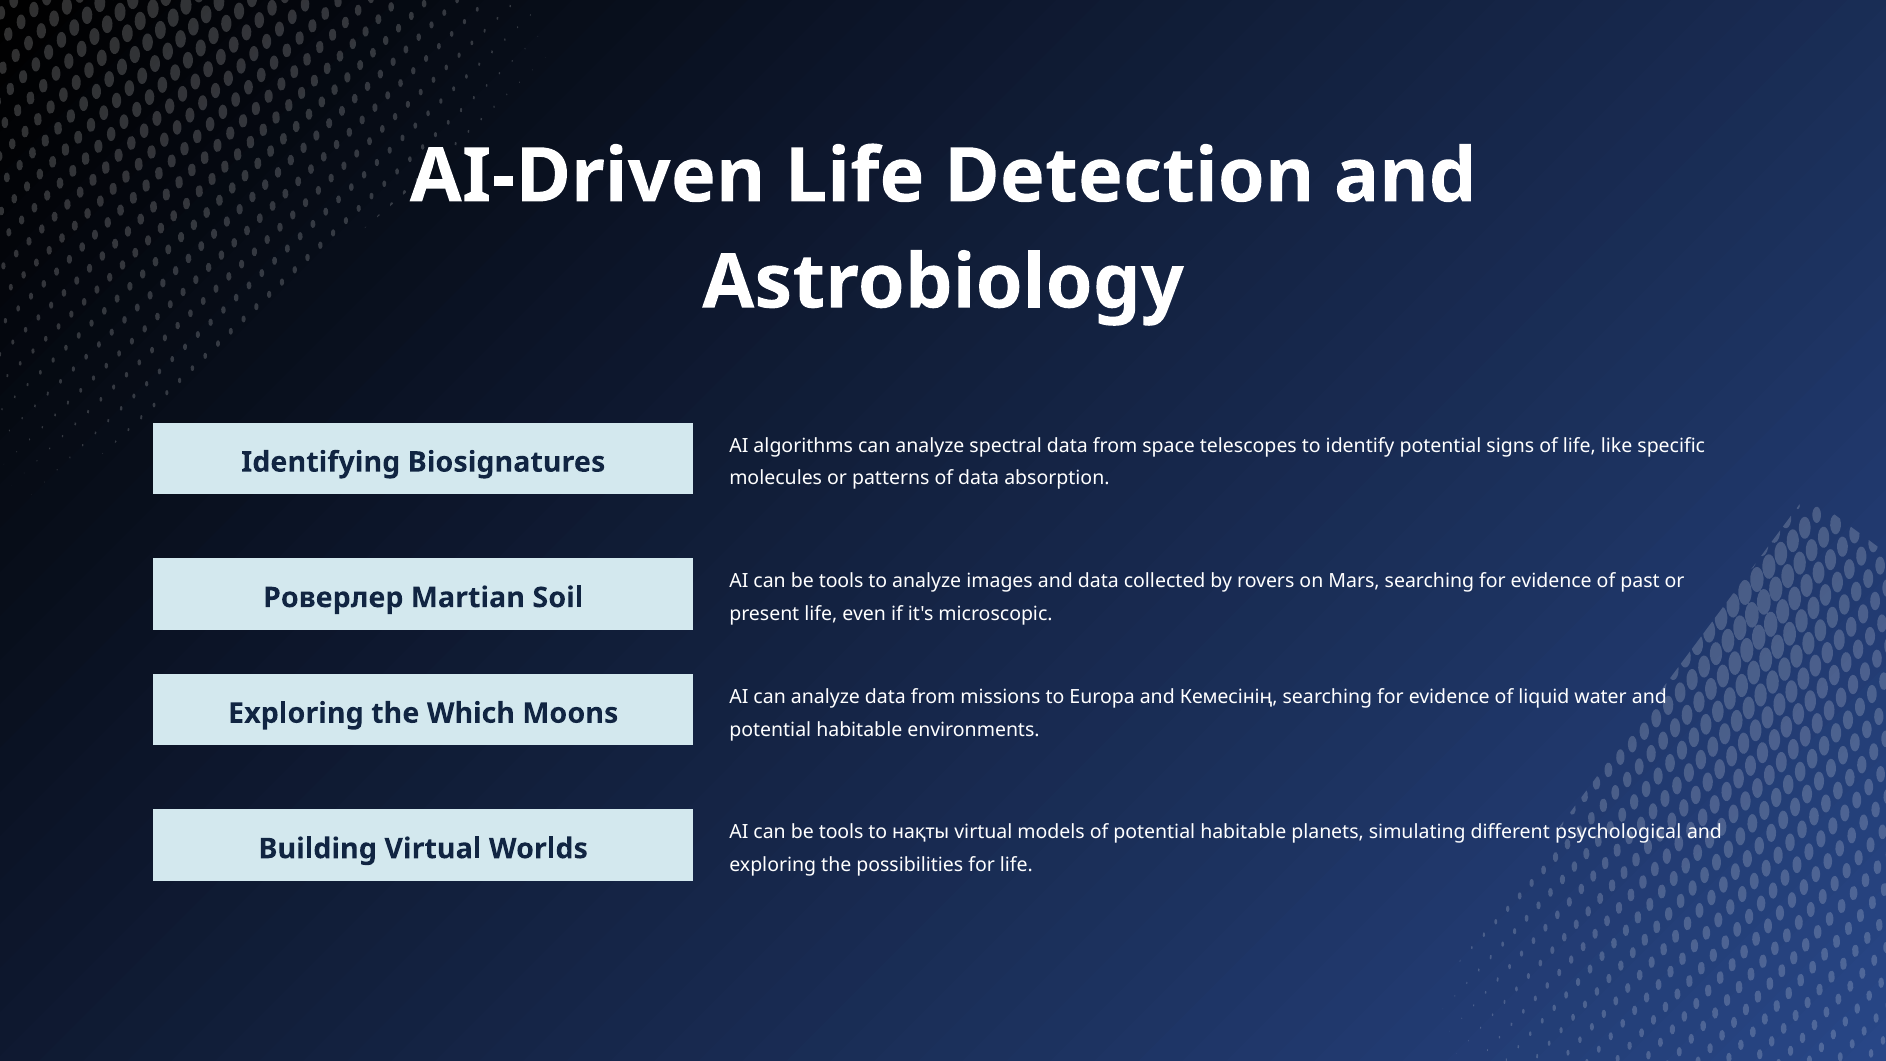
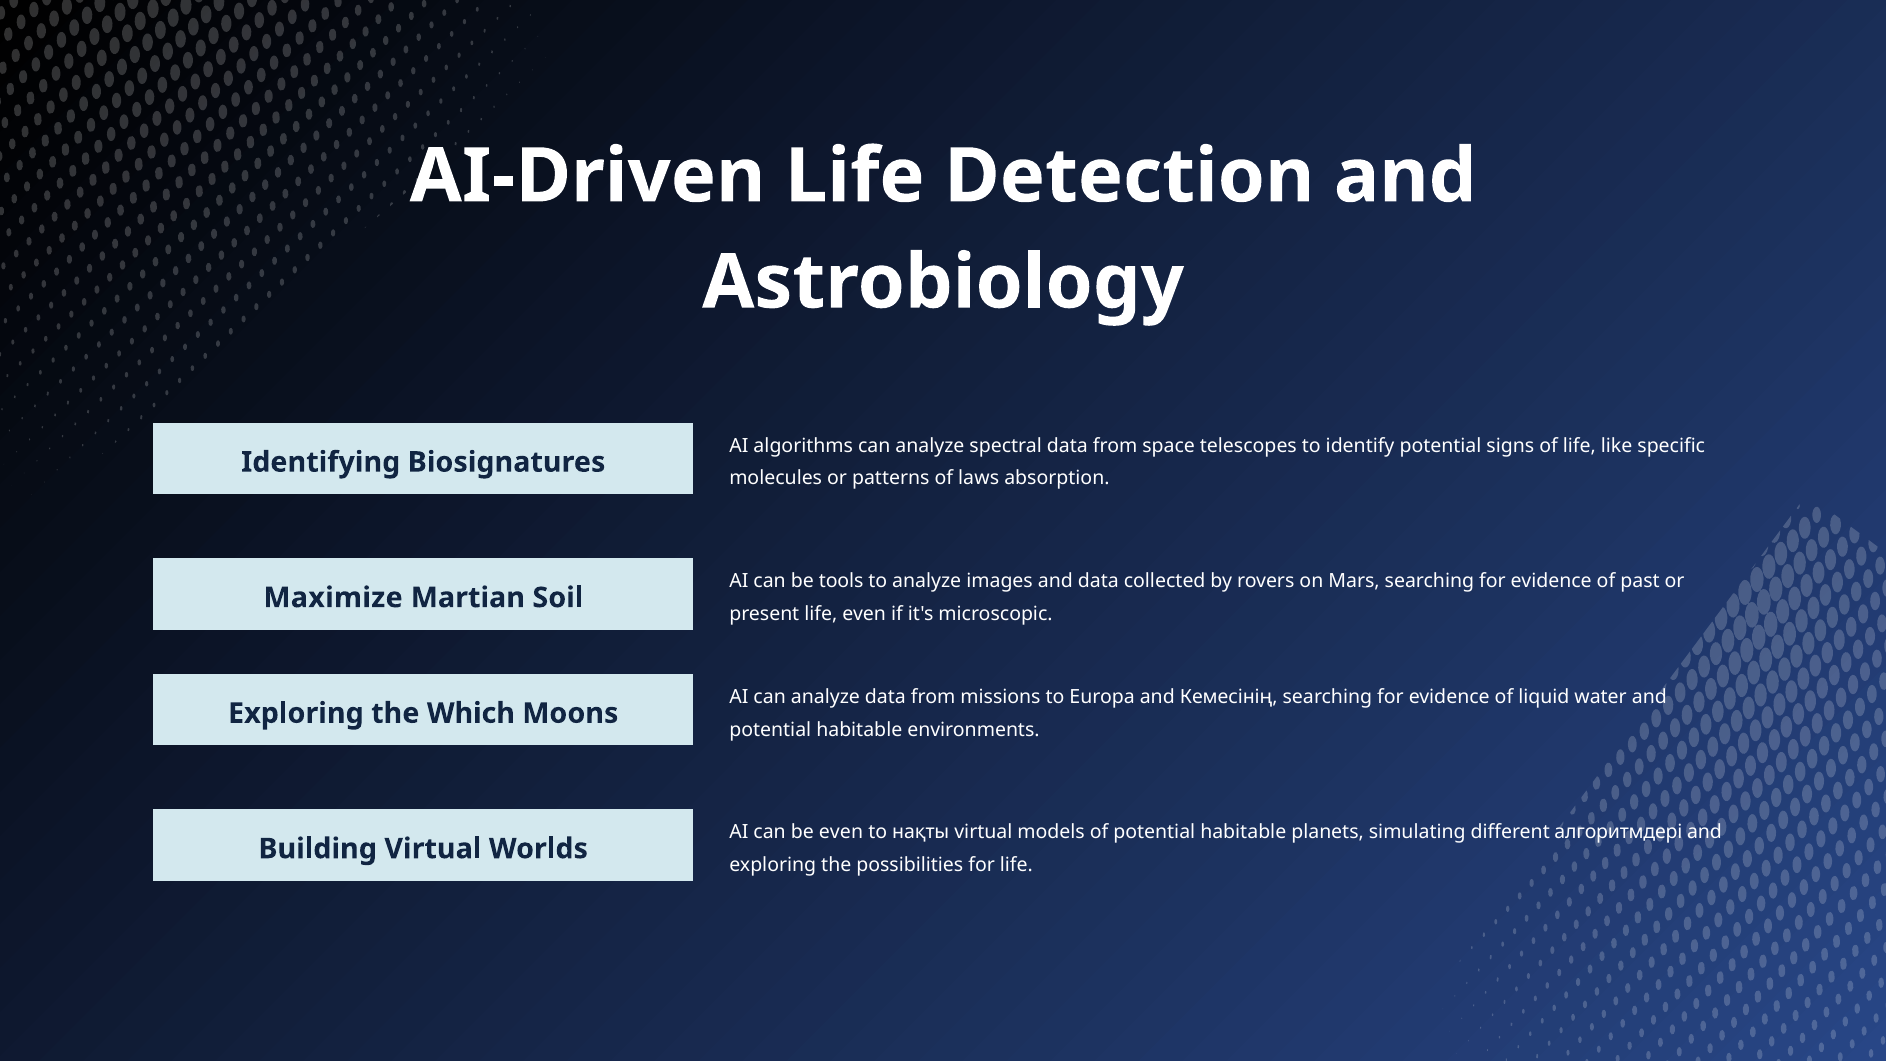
of data: data -> laws (979, 478)
Роверлер: Роверлер -> Maximize (333, 598)
tools: tools -> even (841, 832)
psychological: psychological -> алгоритмдері (1618, 832)
